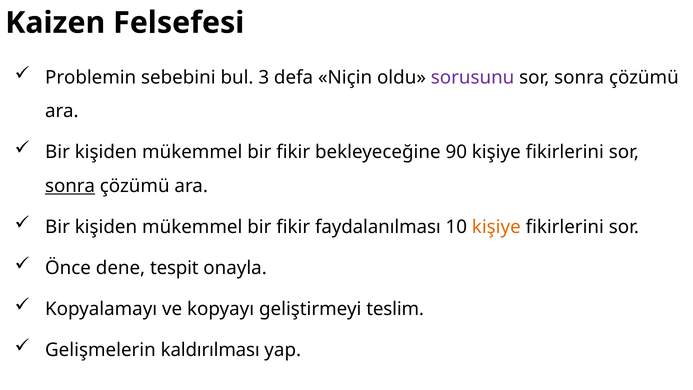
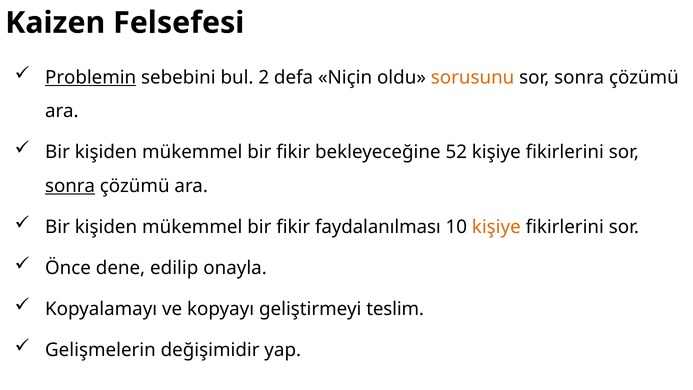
Problemin underline: none -> present (91, 77)
3: 3 -> 2 (264, 77)
sorusunu colour: purple -> orange (473, 77)
90: 90 -> 52 (456, 152)
tespit: tespit -> edilip (174, 268)
kaldırılması: kaldırılması -> değişimidir (210, 350)
